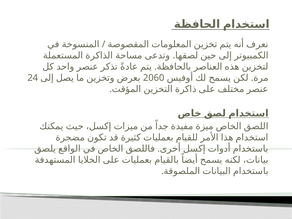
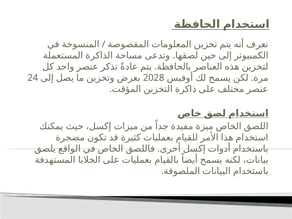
2060: 2060 -> 2028 (154, 78)
